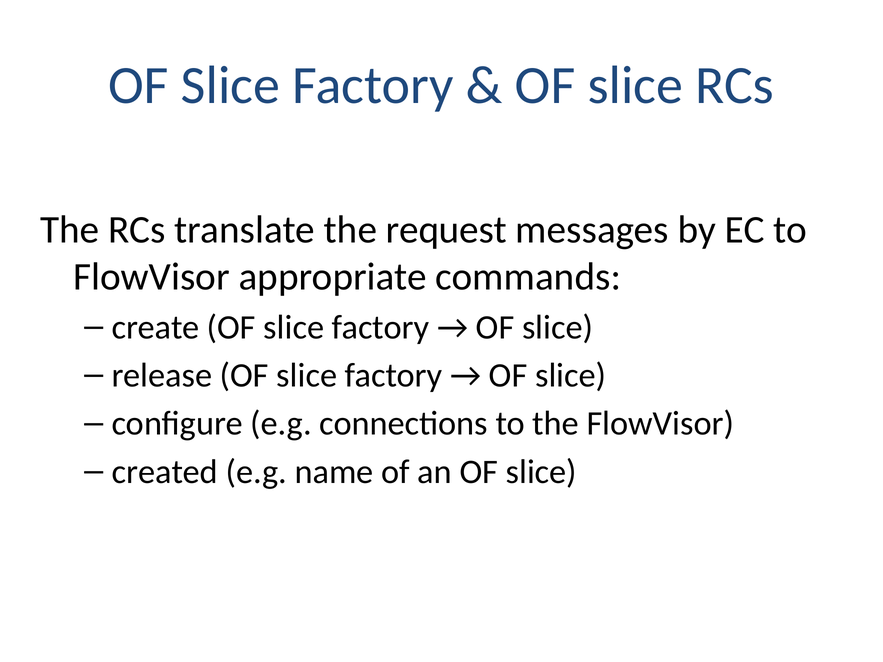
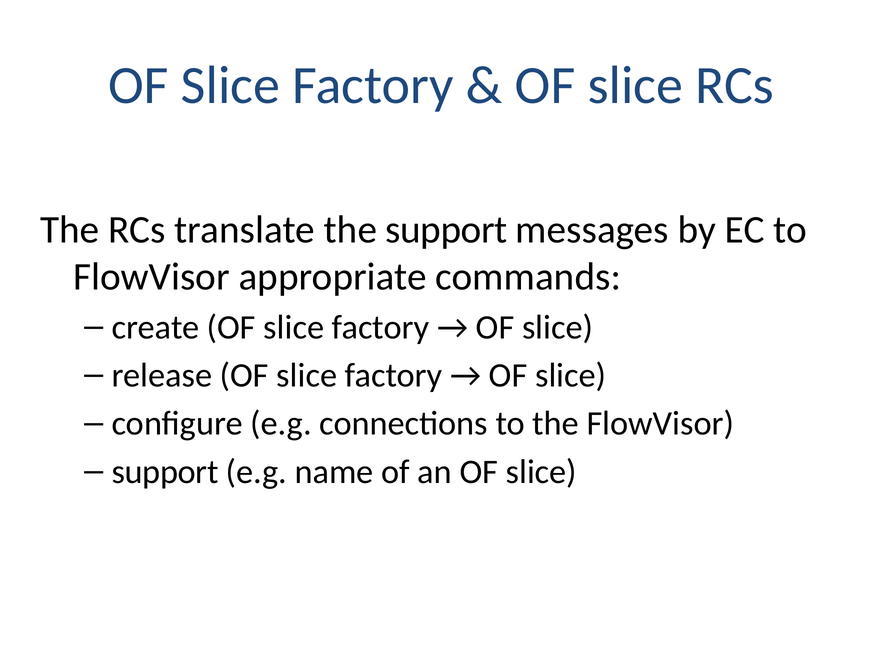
the request: request -> support (446, 230)
created: created -> support (165, 472)
